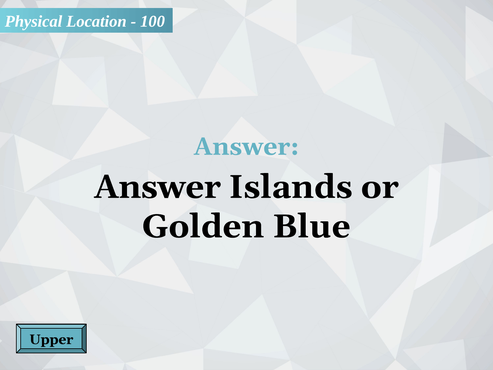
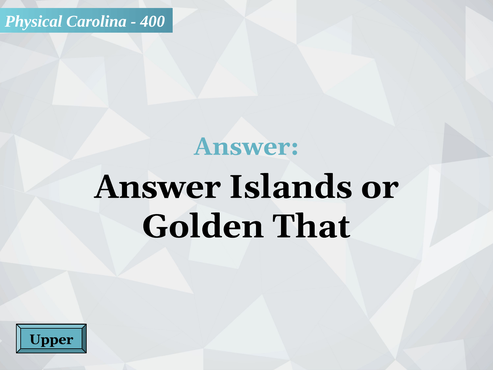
Location: Location -> Carolina (96, 21)
100: 100 -> 400 (153, 21)
Blue: Blue -> That (312, 226)
